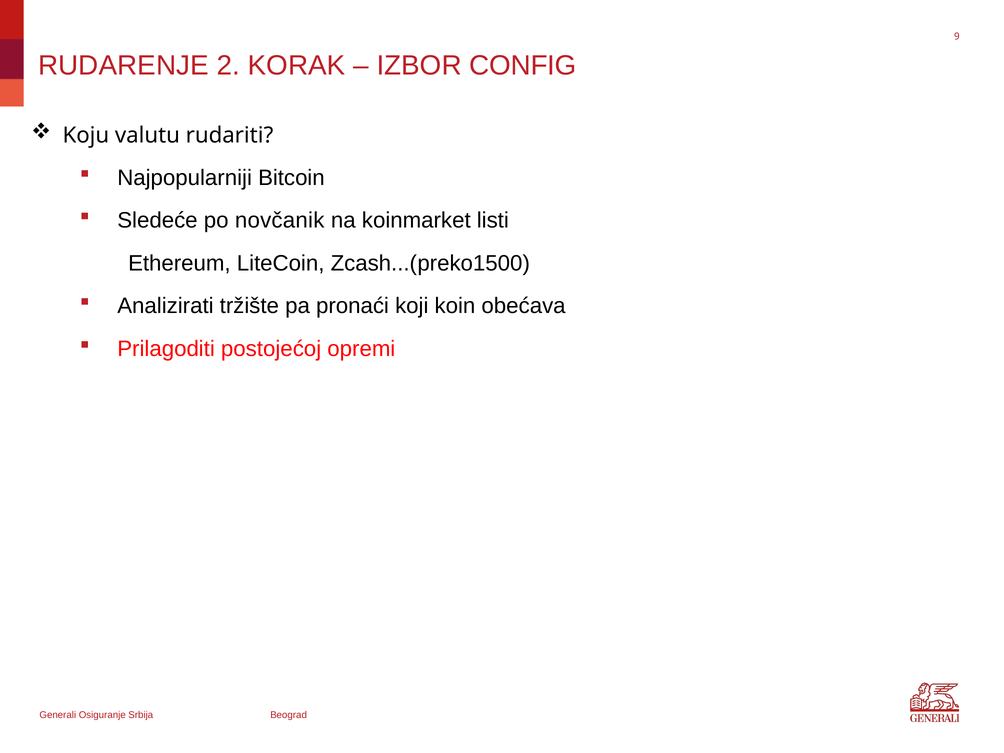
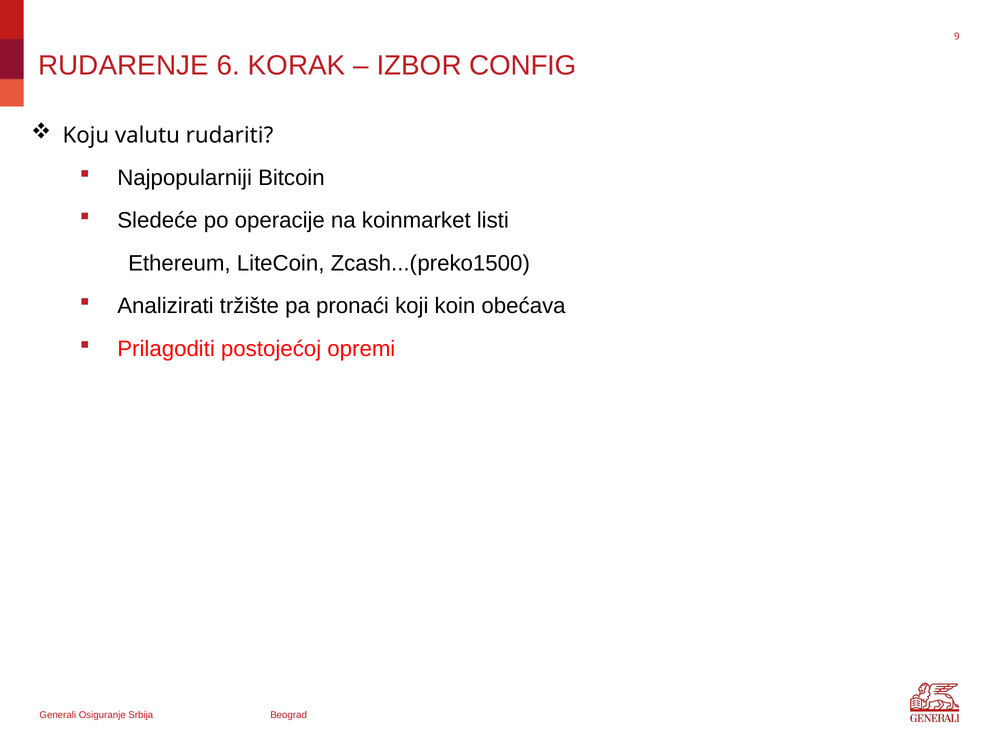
2: 2 -> 6 (228, 65)
novčanik: novčanik -> operacije (280, 221)
